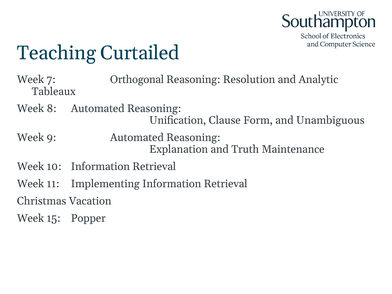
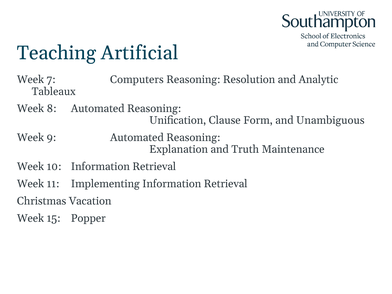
Curtailed: Curtailed -> Artificial (140, 53)
Orthogonal: Orthogonal -> Computers (137, 80)
